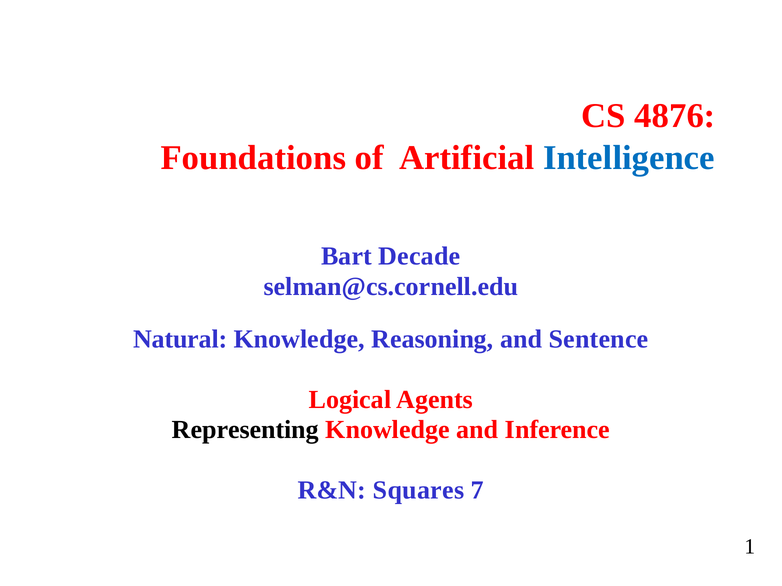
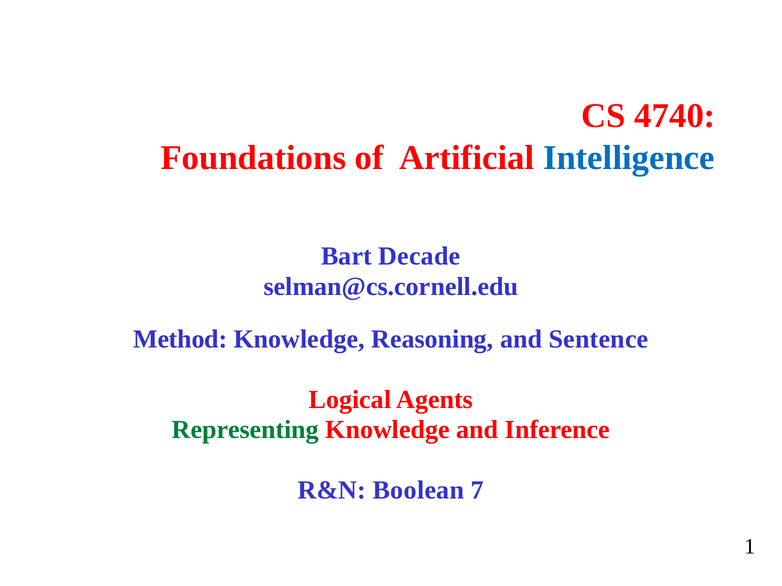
4876: 4876 -> 4740 (675, 116)
Natural: Natural -> Method (180, 340)
Representing colour: black -> green (245, 430)
Squares: Squares -> Boolean (419, 491)
